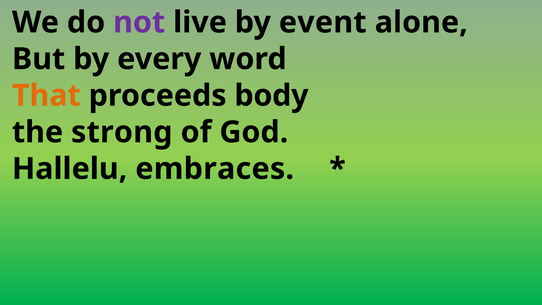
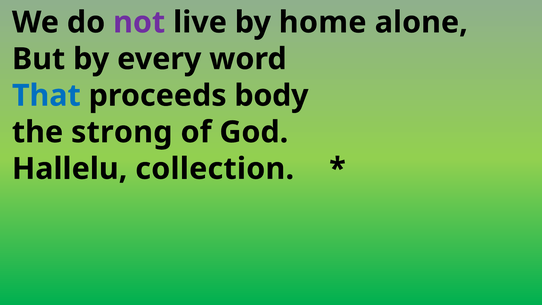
event: event -> home (323, 22)
That colour: orange -> blue (46, 96)
embraces: embraces -> collection (215, 169)
